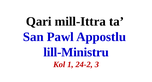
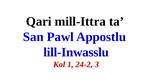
lill-Ministru: lill-Ministru -> lill-Inwasslu (76, 52)
